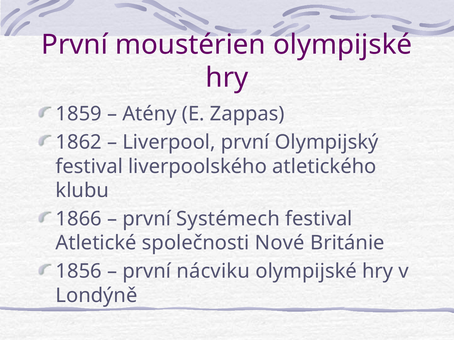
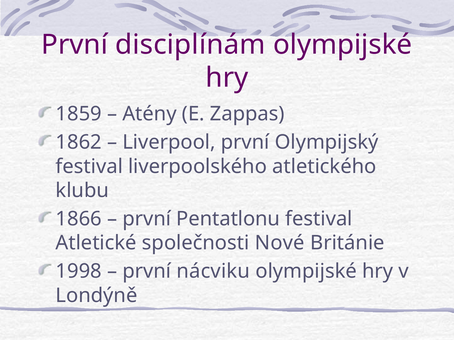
moustérien: moustérien -> disciplínám (190, 45)
Systémech: Systémech -> Pentatlonu (228, 219)
1856: 1856 -> 1998 (79, 272)
